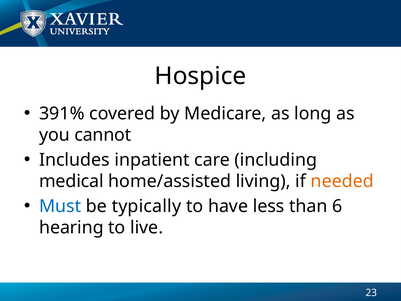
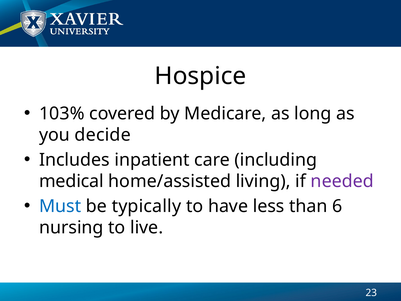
391%: 391% -> 103% (62, 113)
cannot: cannot -> decide (103, 135)
needed colour: orange -> purple (342, 181)
hearing: hearing -> nursing (71, 228)
